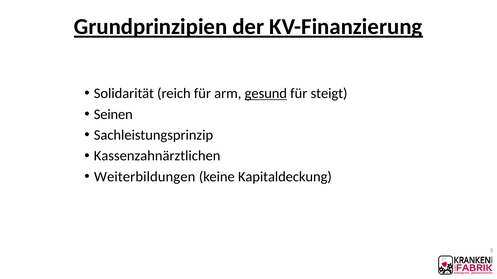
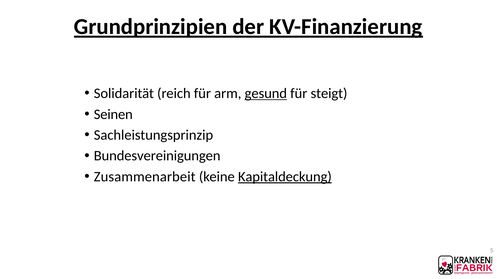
Kassenzahnärztlichen: Kassenzahnärztlichen -> Bundesvereinigungen (157, 156)
Weiterbildungen: Weiterbildungen -> Zusammenarbeit (145, 177)
Kapitaldeckung underline: none -> present (285, 177)
